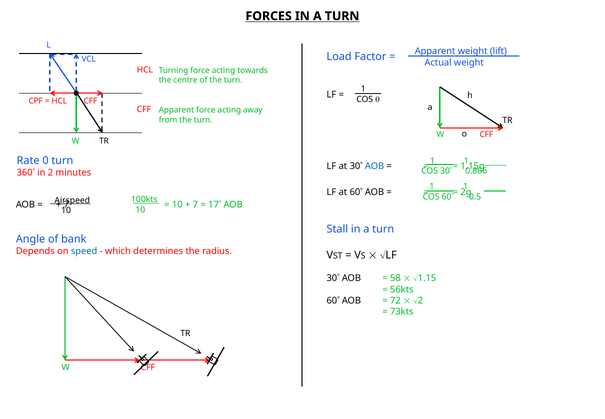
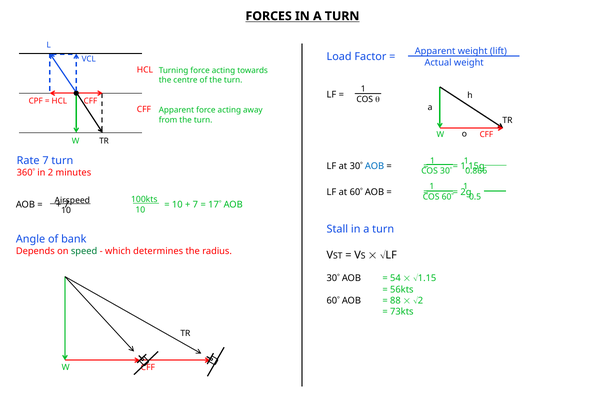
Rate 0: 0 -> 7 (46, 160)
speed colour: blue -> green (84, 251)
58: 58 -> 54 (395, 278)
72: 72 -> 88 (395, 301)
